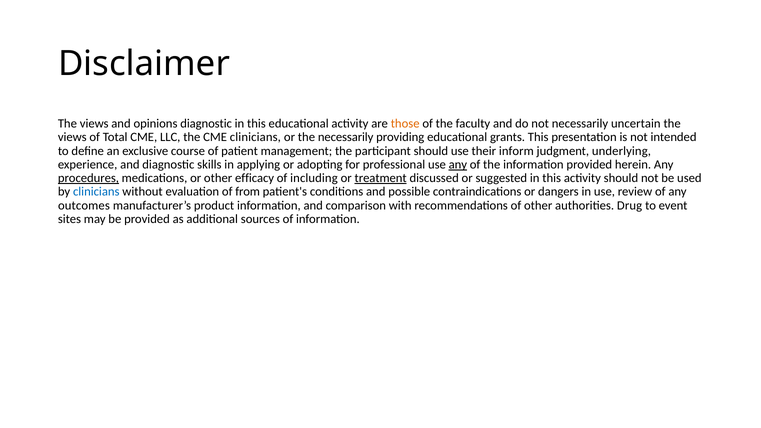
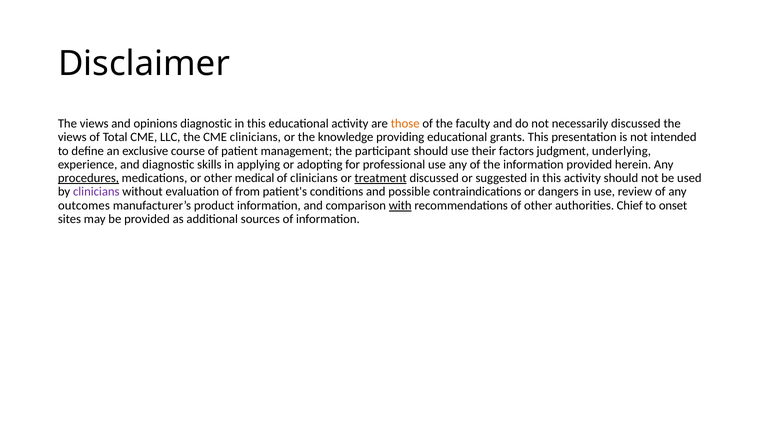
necessarily uncertain: uncertain -> discussed (636, 124)
the necessarily: necessarily -> knowledge (346, 137)
inform: inform -> factors (516, 151)
any underline: present -> none (458, 165)
efficacy: efficacy -> medical (255, 178)
of including: including -> clinicians (314, 178)
clinicians colour: blue -> purple (96, 192)
with underline: none -> present (400, 205)
Drug: Drug -> Chief (630, 205)
event: event -> onset (673, 205)
